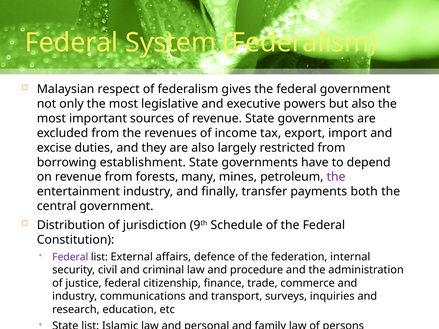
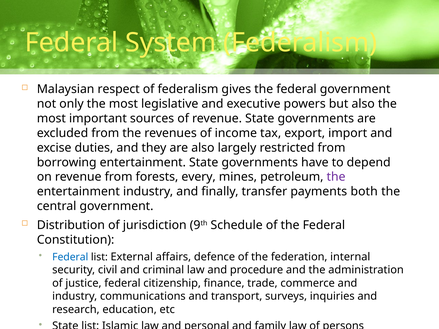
borrowing establishment: establishment -> entertainment (143, 162)
many: many -> every (199, 177)
Federal colour: purple -> blue (70, 257)
